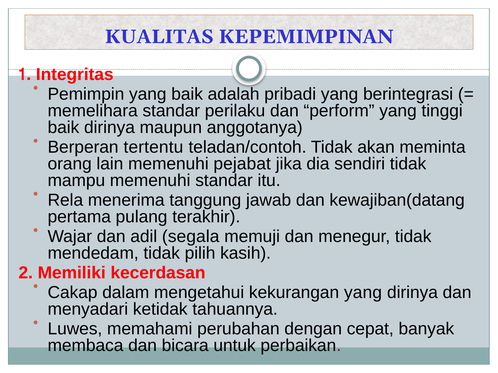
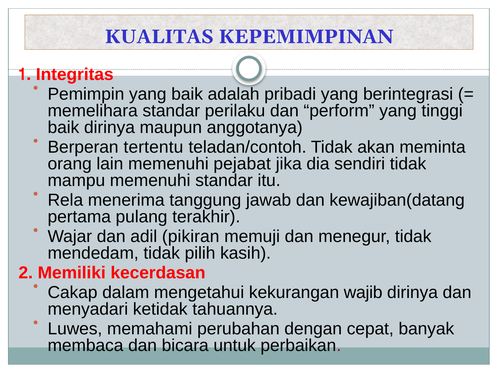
segala: segala -> pikiran (191, 237)
kekurangan yang: yang -> wajib (363, 293)
